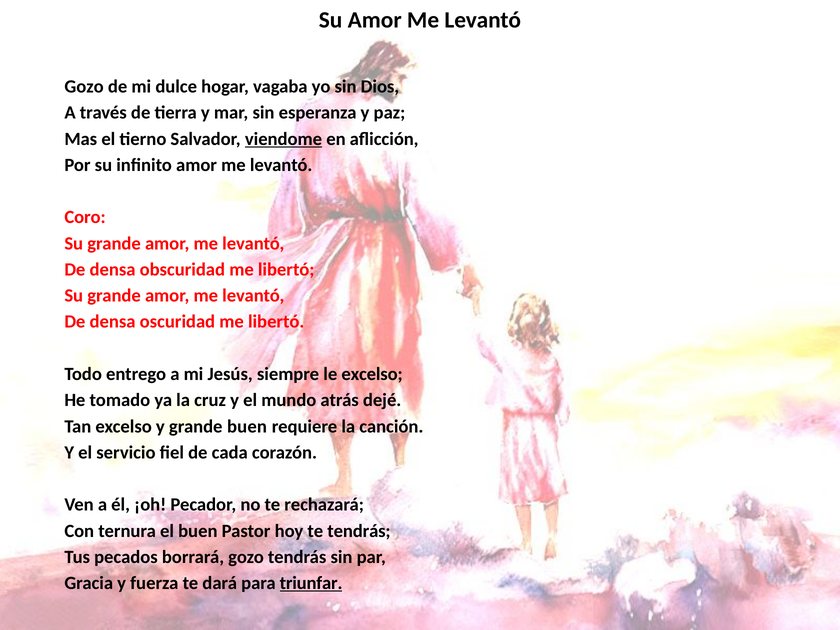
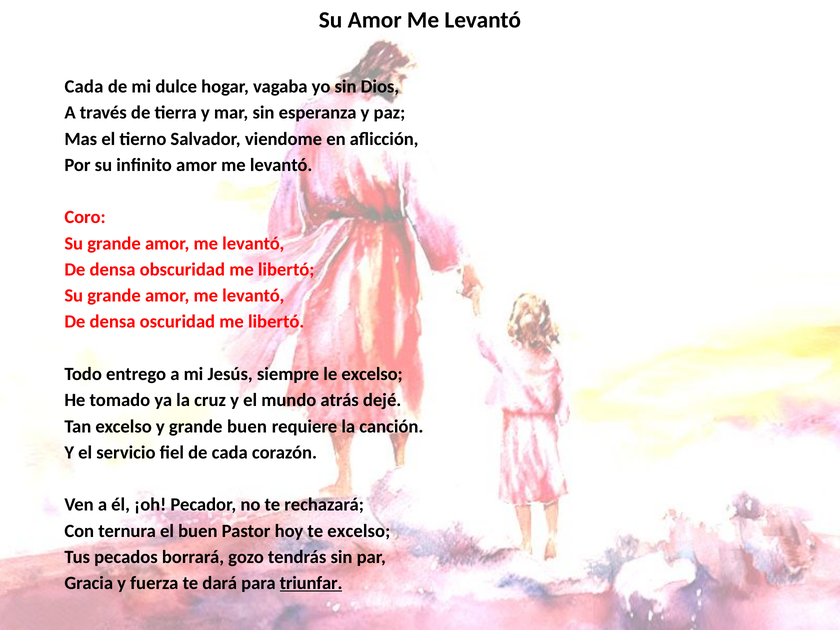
Gozo: Gozo -> Cada (84, 87)
viendome underline: present -> none (284, 139)
te tendrás: tendrás -> excelso (359, 531)
